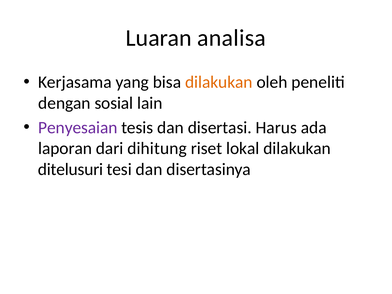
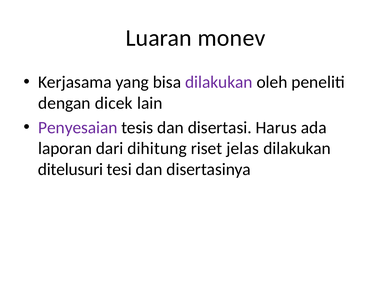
analisa: analisa -> monev (231, 38)
dilakukan colour: orange -> purple (219, 82)
sosial: sosial -> dicek (114, 103)
lokal: lokal -> jelas (243, 148)
